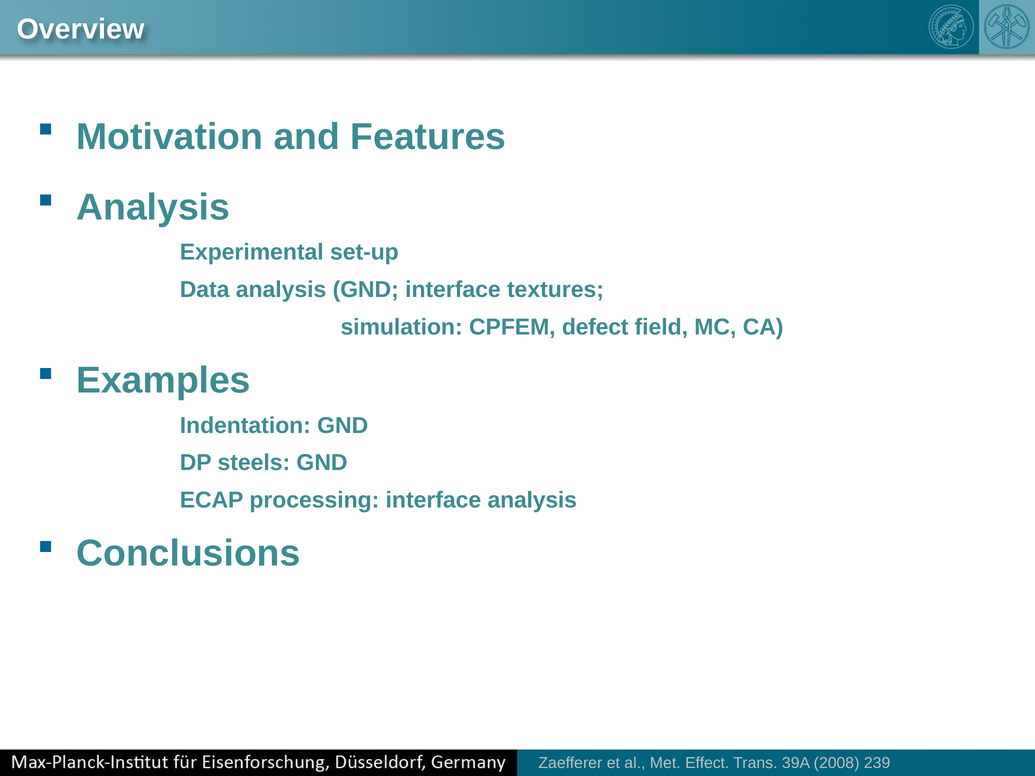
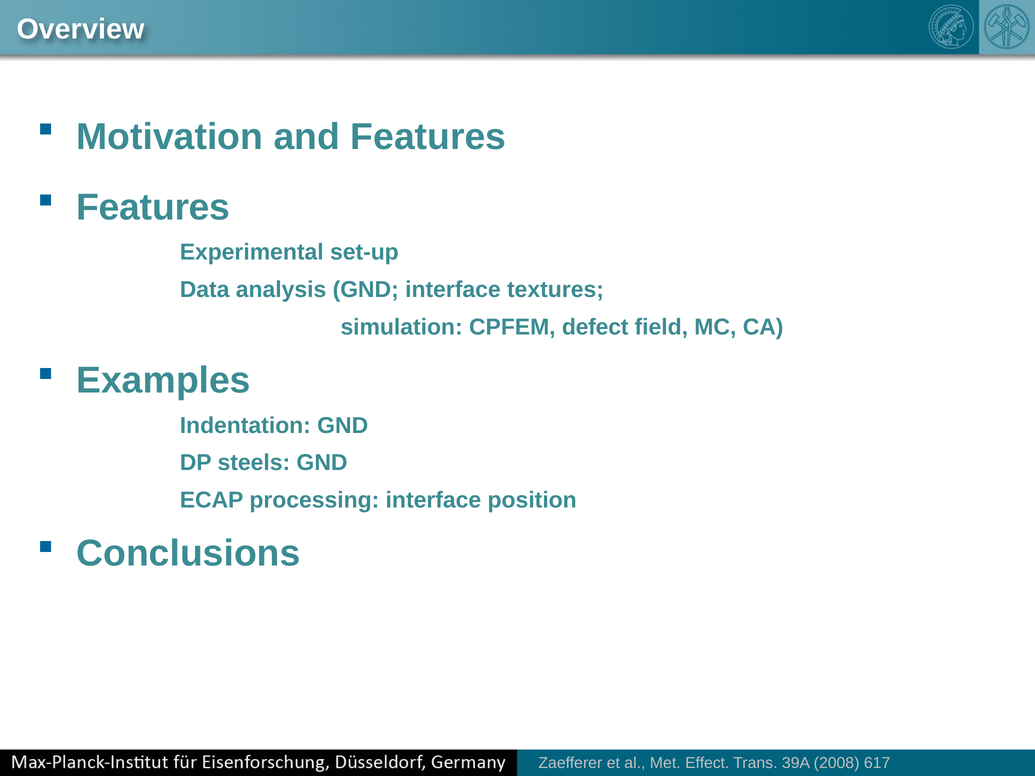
Analysis: Analysis -> Features (153, 208)
interface analysis: analysis -> position (532, 501)
239: 239 -> 617 (877, 763)
